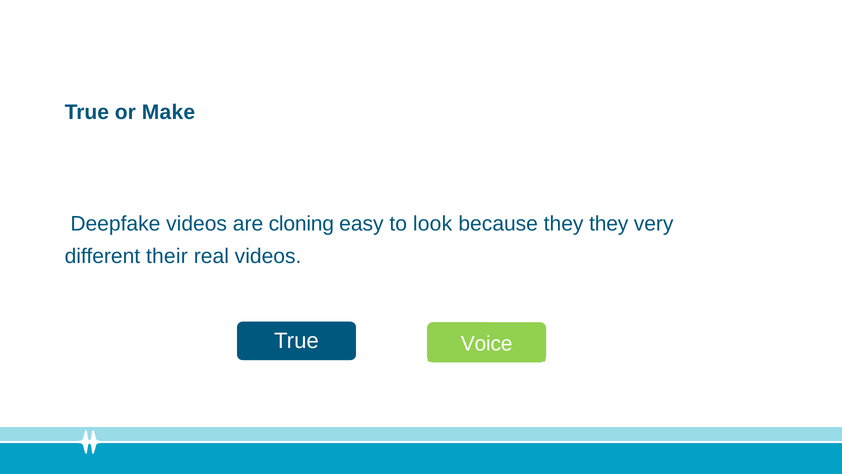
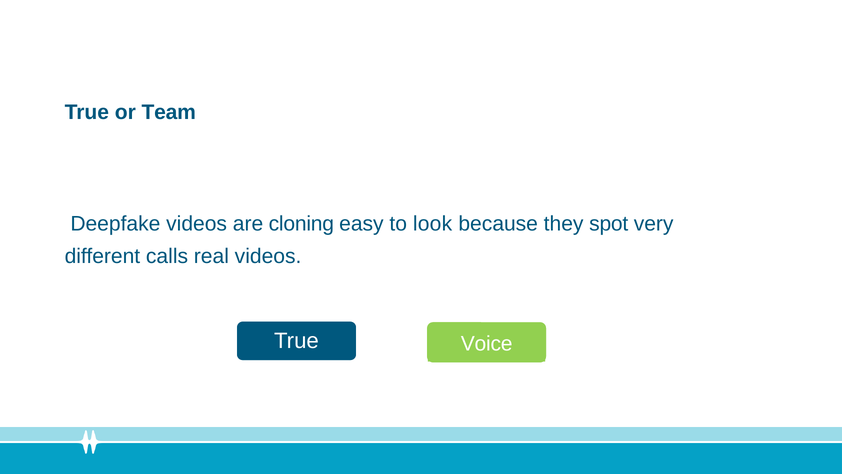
Make: Make -> Team (169, 112)
they they: they -> spot (609, 224)
their: their -> calls (167, 256)
